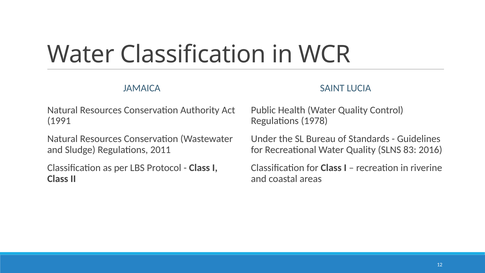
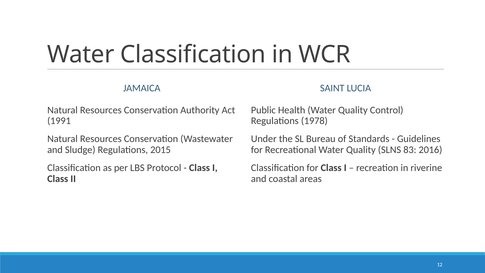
2011: 2011 -> 2015 (161, 150)
